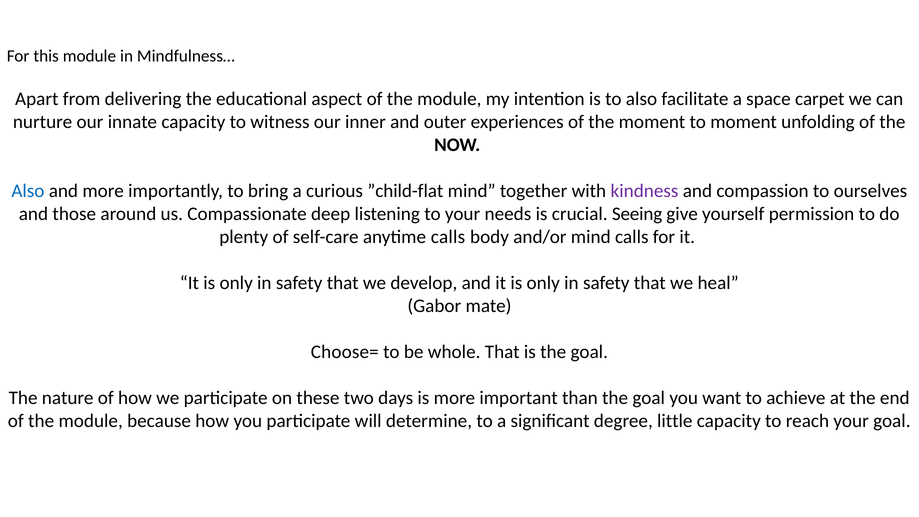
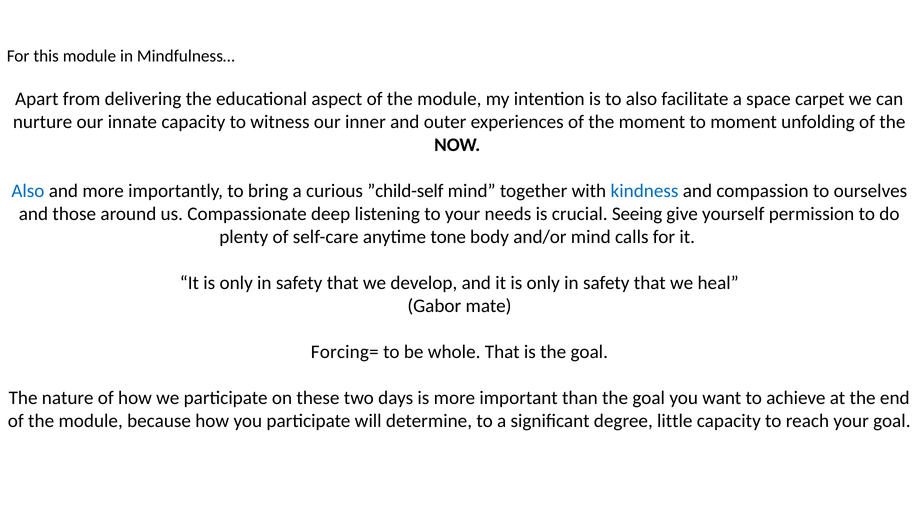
”child-flat: ”child-flat -> ”child-self (405, 191)
kindness colour: purple -> blue (645, 191)
anytime calls: calls -> tone (448, 237)
Choose=: Choose= -> Forcing= (345, 352)
